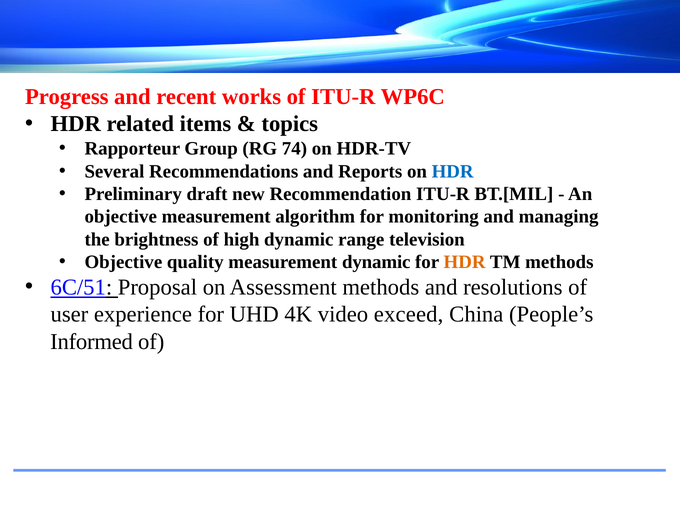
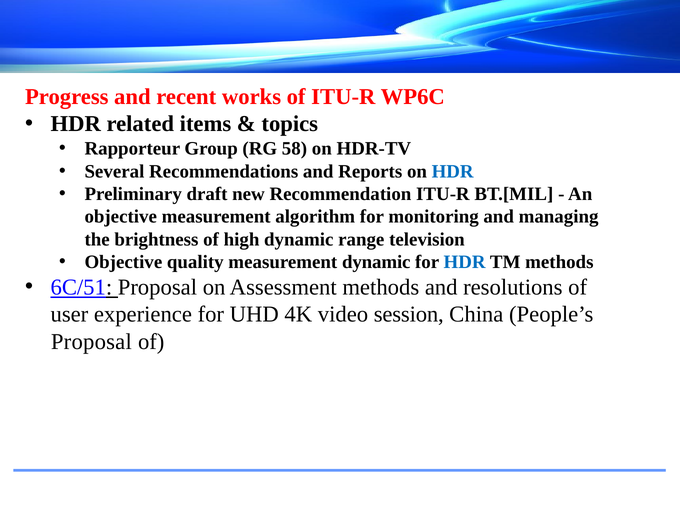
74: 74 -> 58 (294, 149)
HDR colour: orange -> blue (465, 262)
exceed: exceed -> session (409, 314)
Informed: Informed -> Proposal (91, 342)
